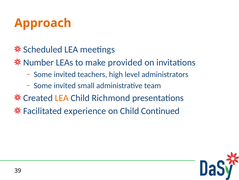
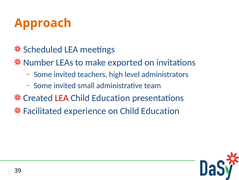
provided: provided -> exported (125, 62)
LEA colour: orange -> red (62, 98)
Richmond: Richmond -> Education (111, 98)
on Child Continued: Continued -> Education (160, 111)
